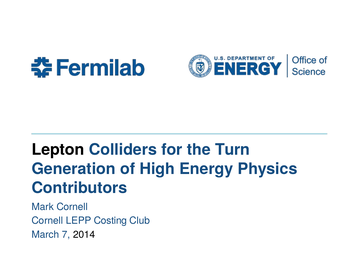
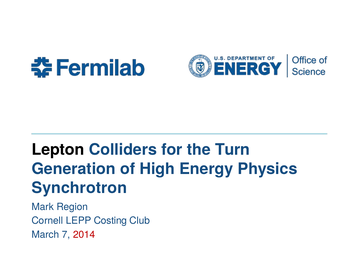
Contributors: Contributors -> Synchrotron (79, 188)
Mark Cornell: Cornell -> Region (72, 207)
2014 colour: black -> red (84, 235)
